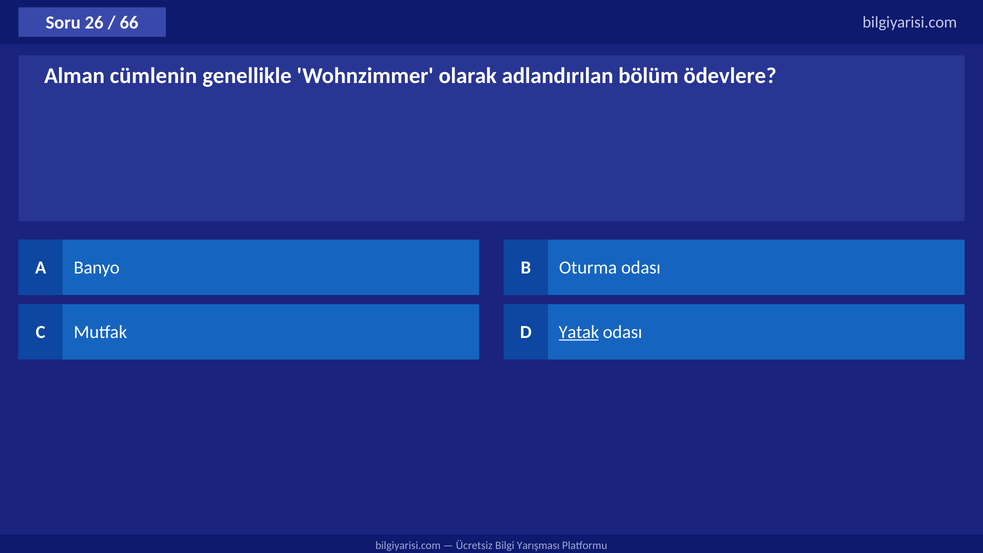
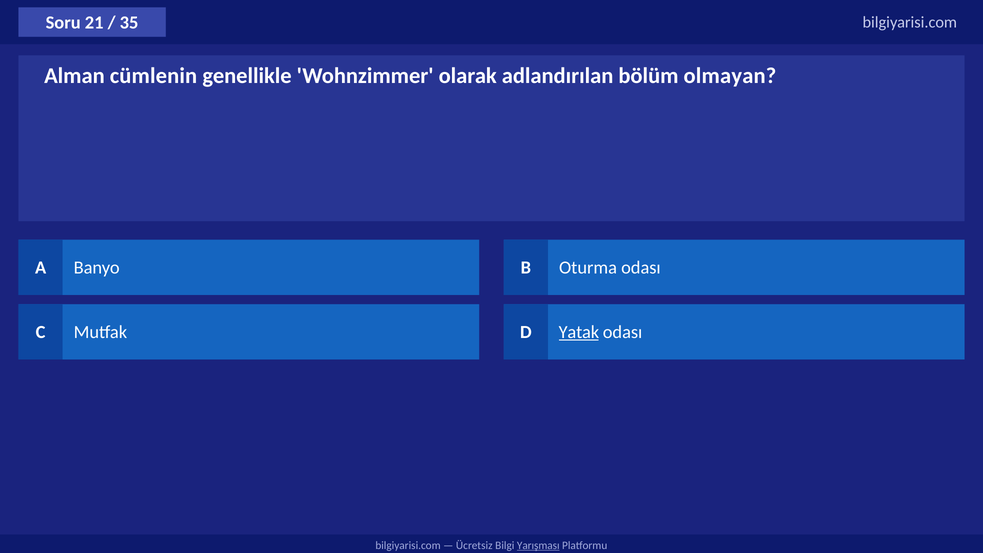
26: 26 -> 21 (94, 22)
66: 66 -> 35 (129, 22)
ödevlere: ödevlere -> olmayan (730, 76)
Yarışması underline: none -> present (538, 545)
